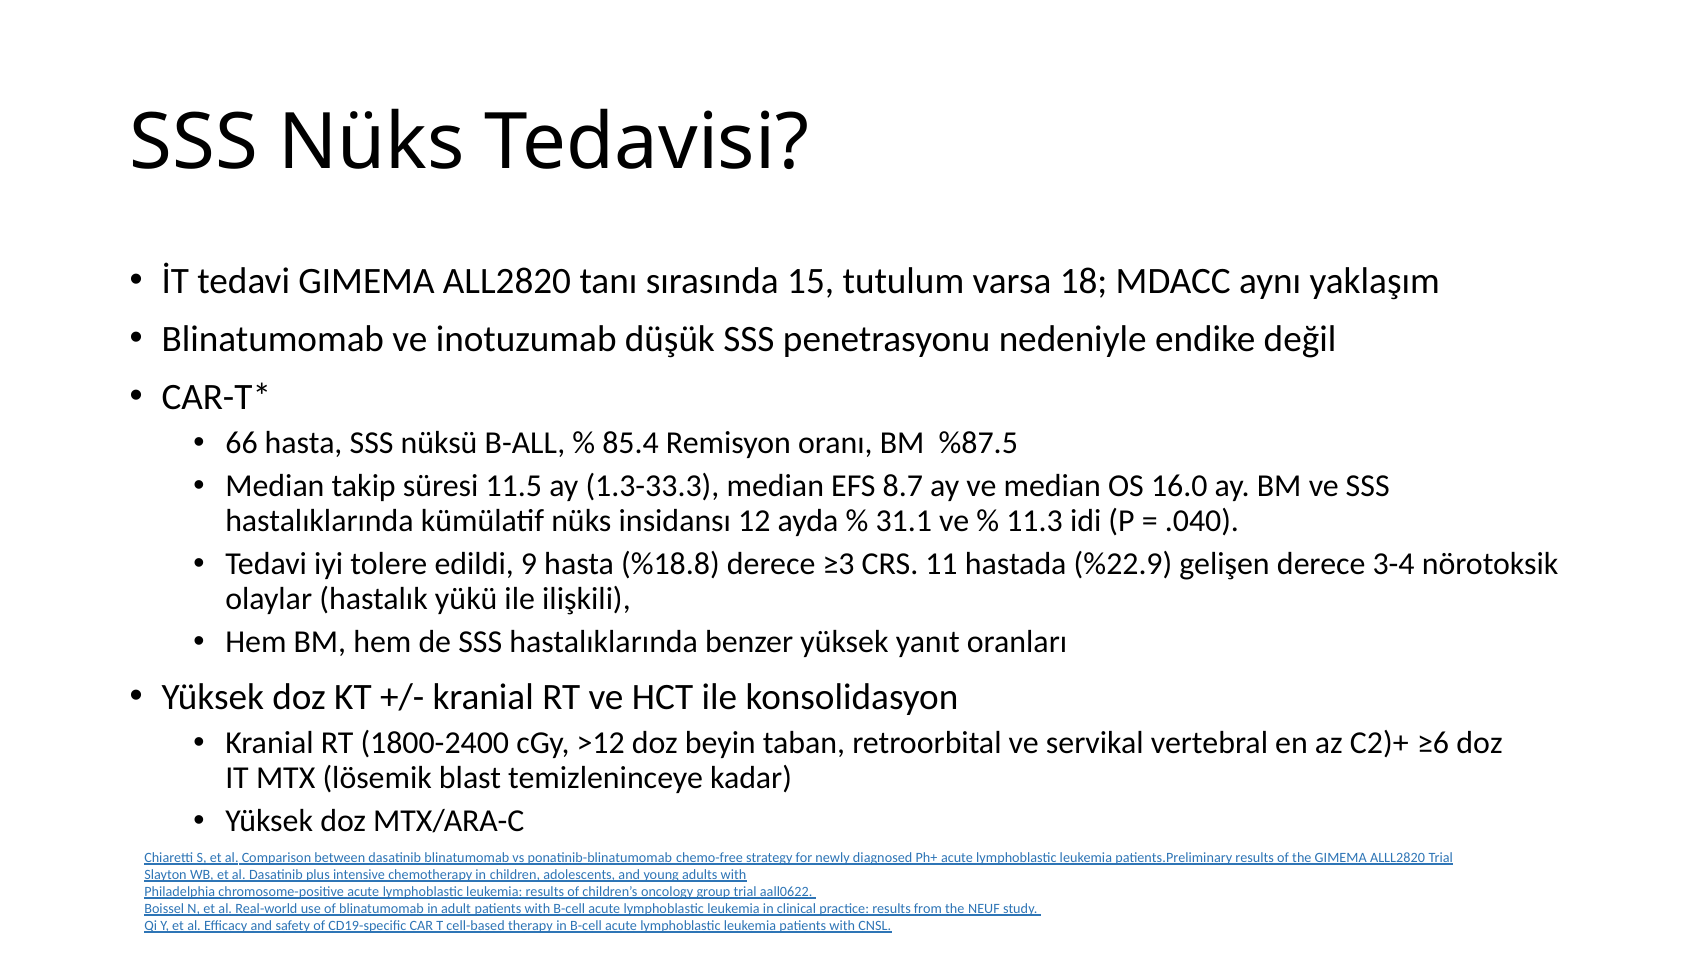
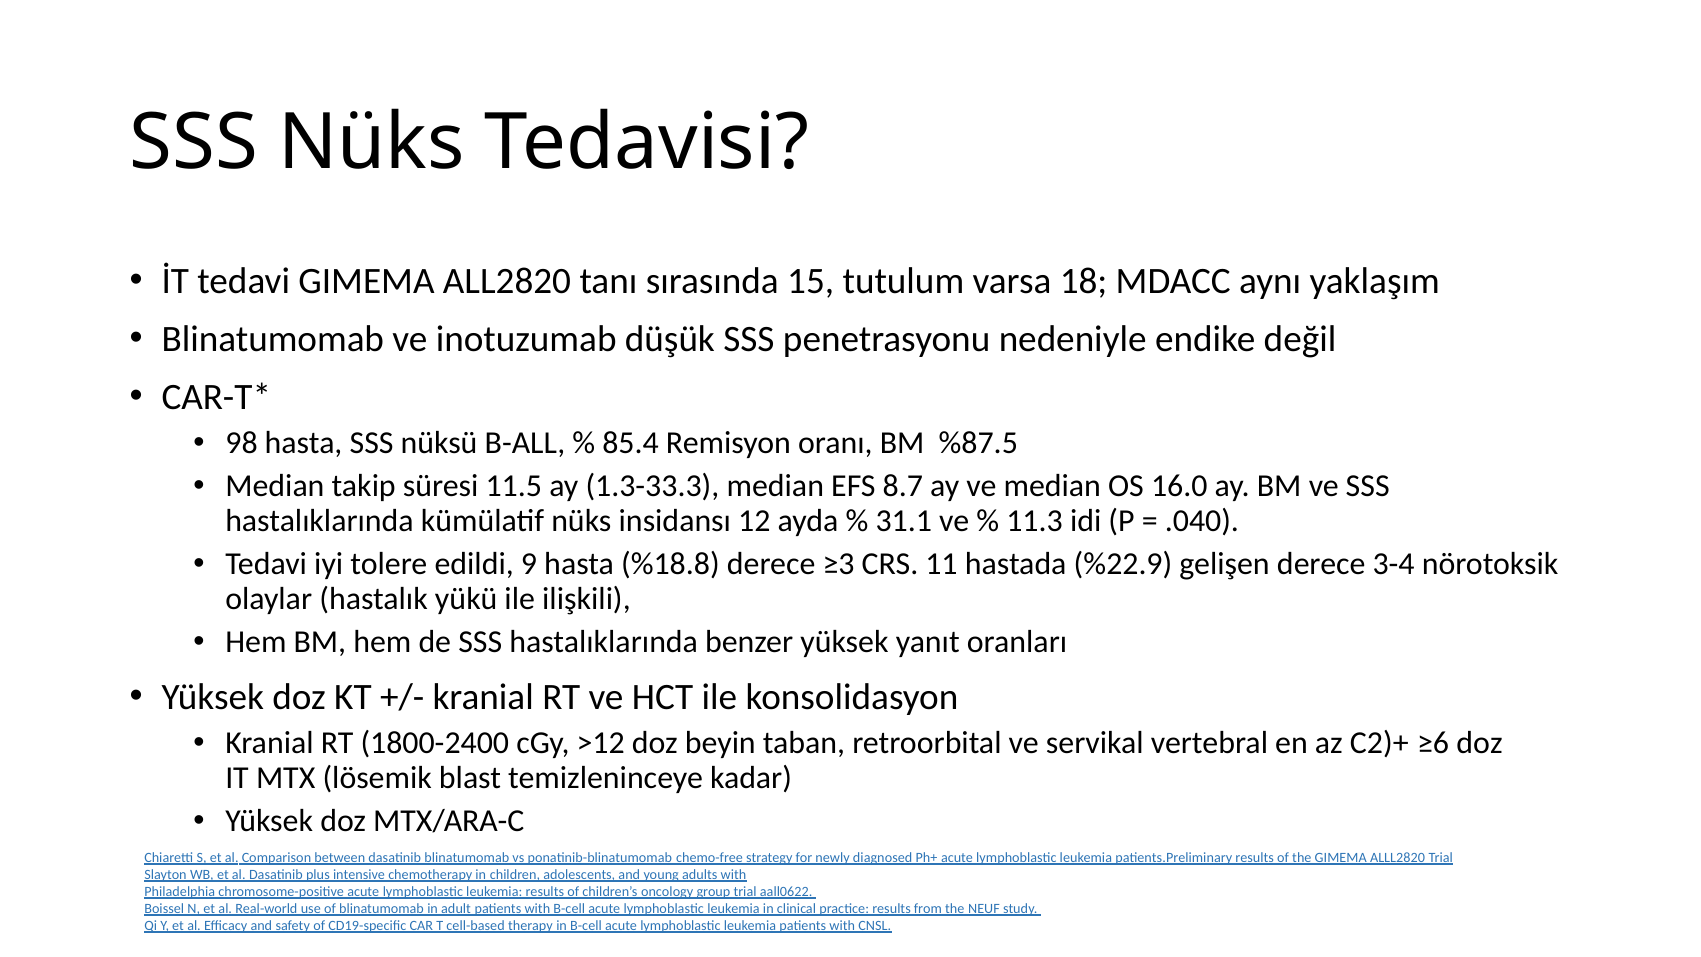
66: 66 -> 98 (242, 443)
